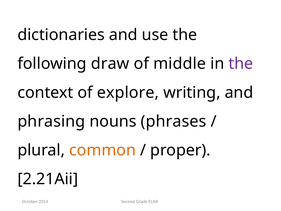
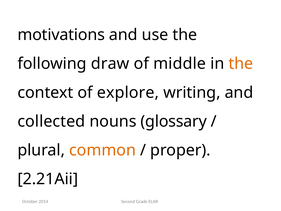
dictionaries: dictionaries -> motivations (61, 35)
the colour: purple -> orange (241, 64)
phrasing: phrasing -> collected (51, 121)
phrases: phrases -> glossary (174, 121)
